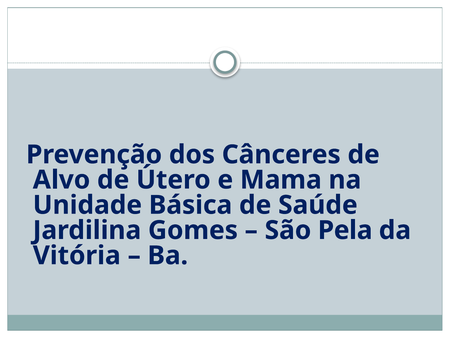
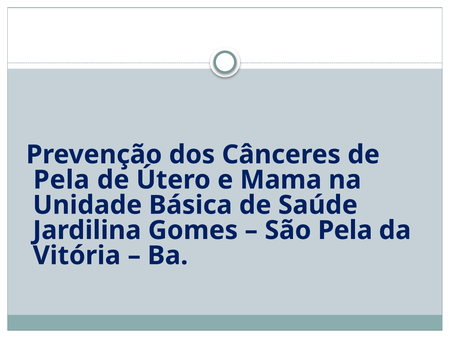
Alvo: Alvo -> Pela (61, 180)
